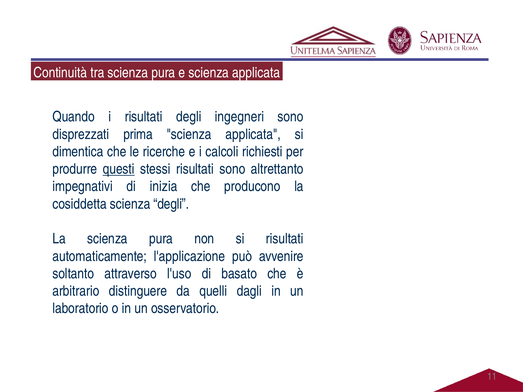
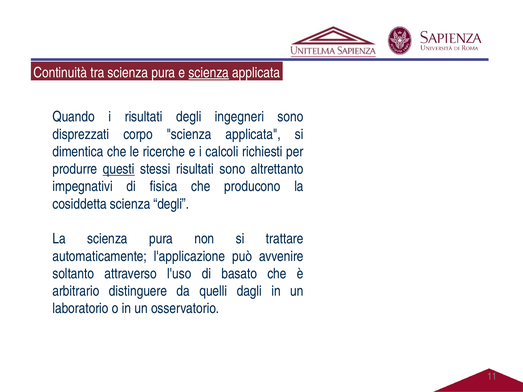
scienza underline: none -> present (209, 73)
prima: prima -> corpo (138, 134)
inizia: inizia -> fisica (164, 187)
si risultati: risultati -> trattare (285, 239)
